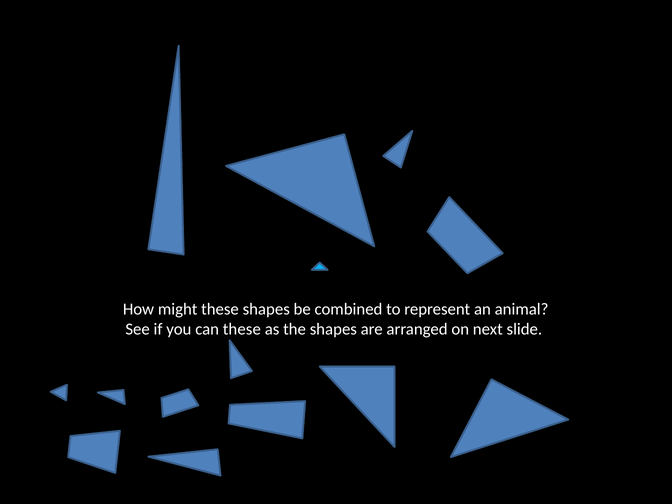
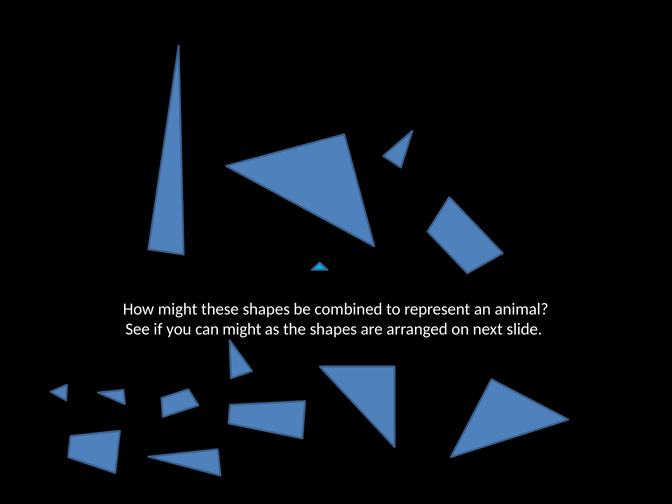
can these: these -> might (242, 329)
